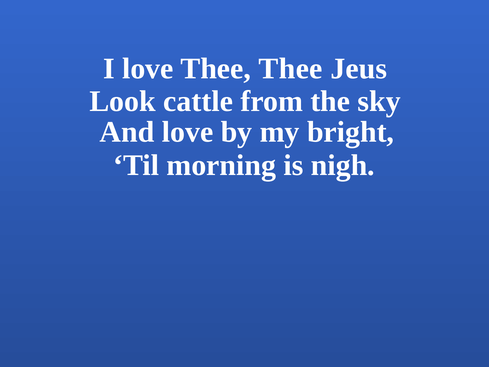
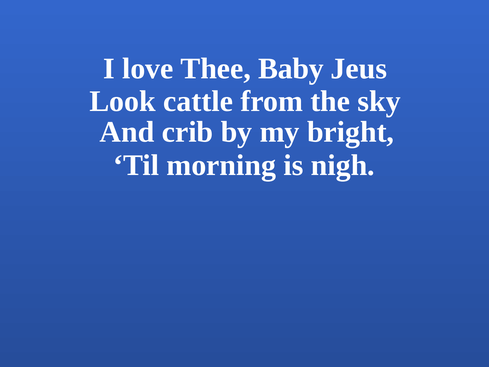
Thee Thee: Thee -> Baby (291, 69)
And love: love -> crib (188, 132)
